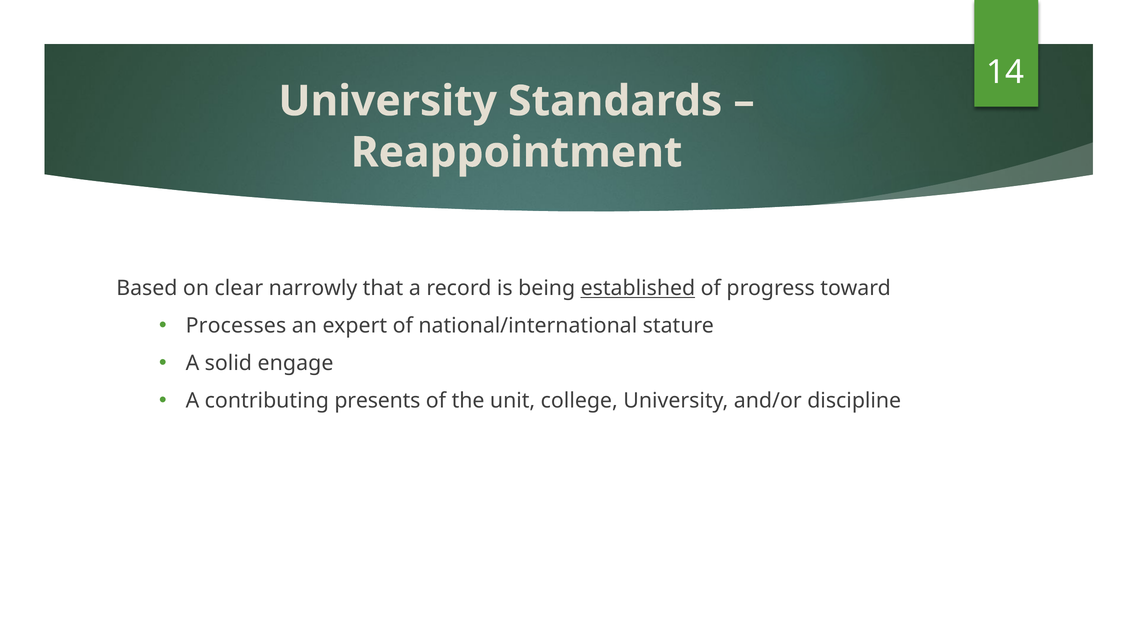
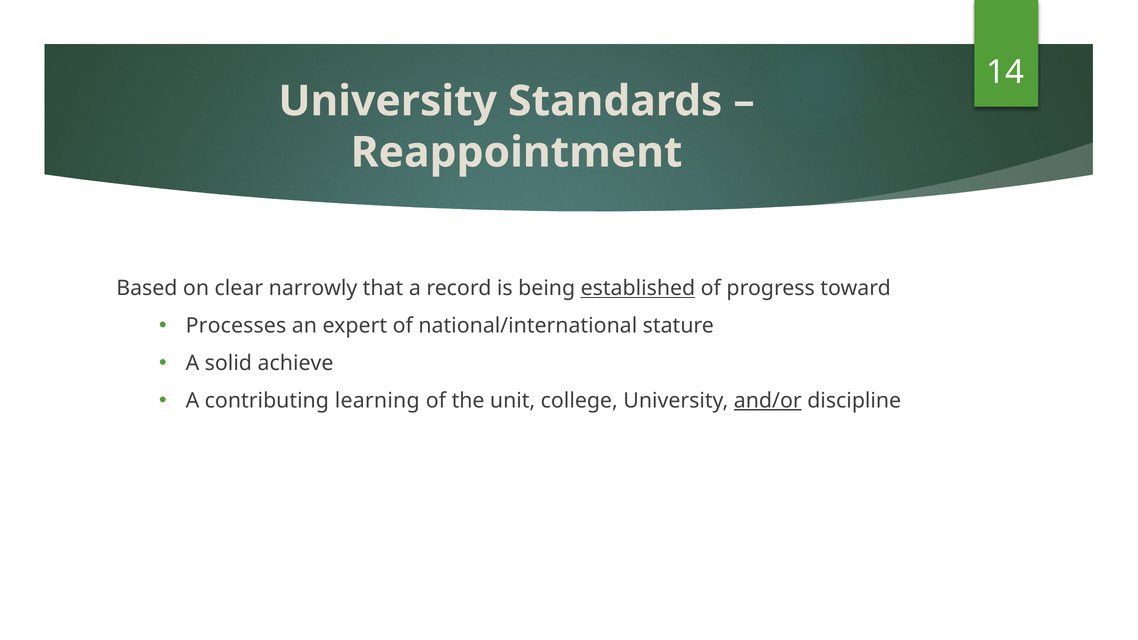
engage: engage -> achieve (296, 363)
presents: presents -> learning (377, 401)
and/or underline: none -> present (768, 401)
